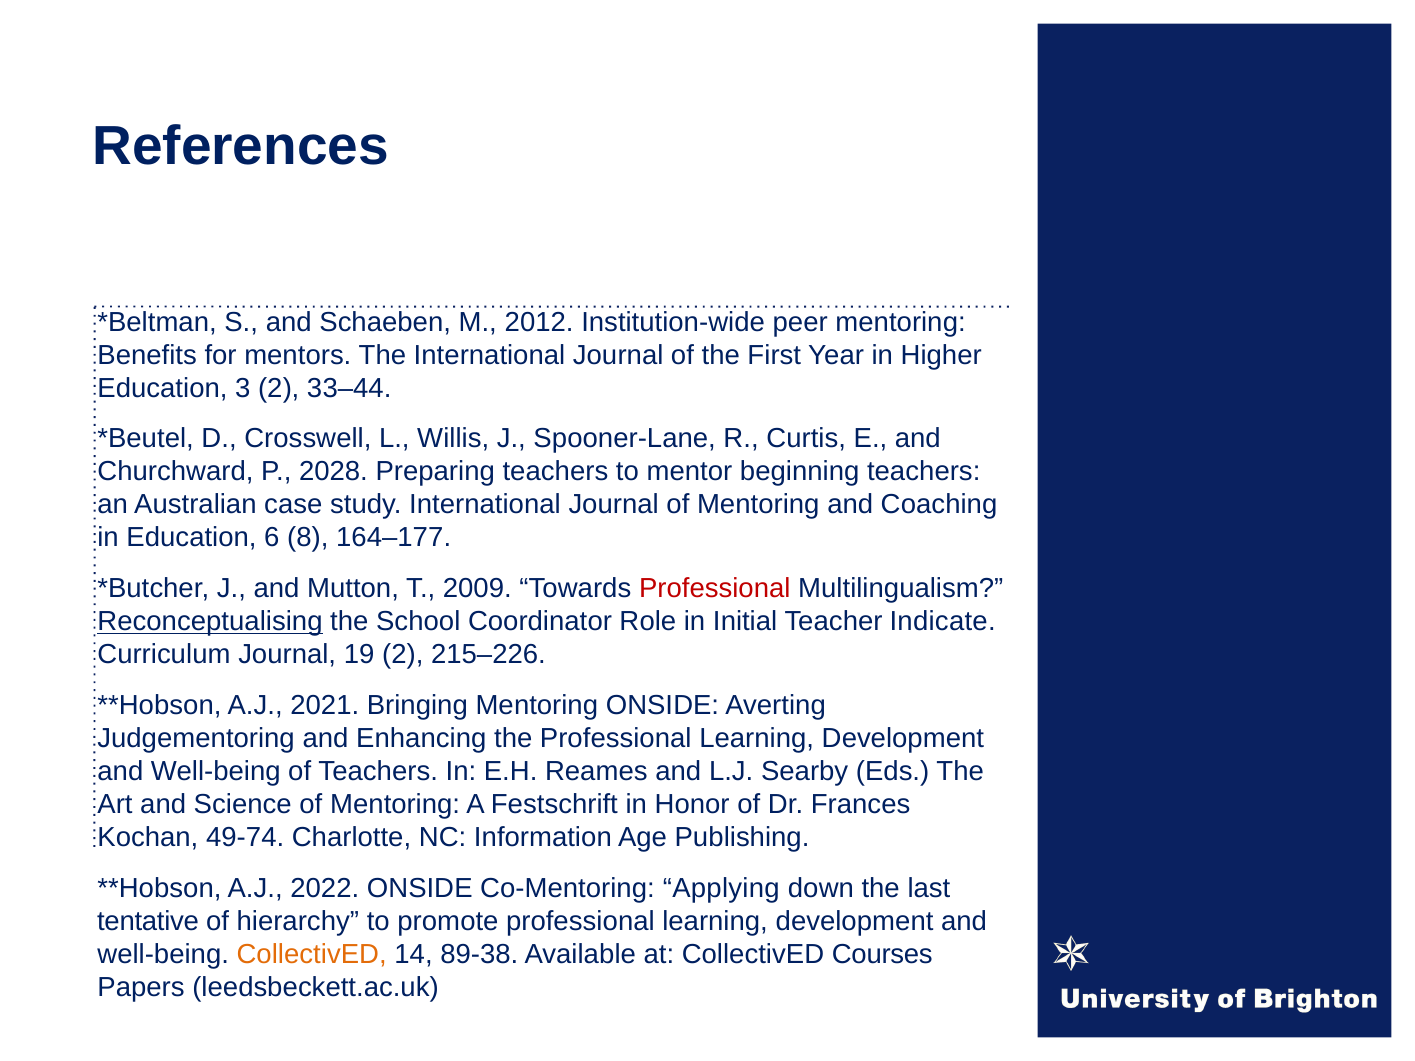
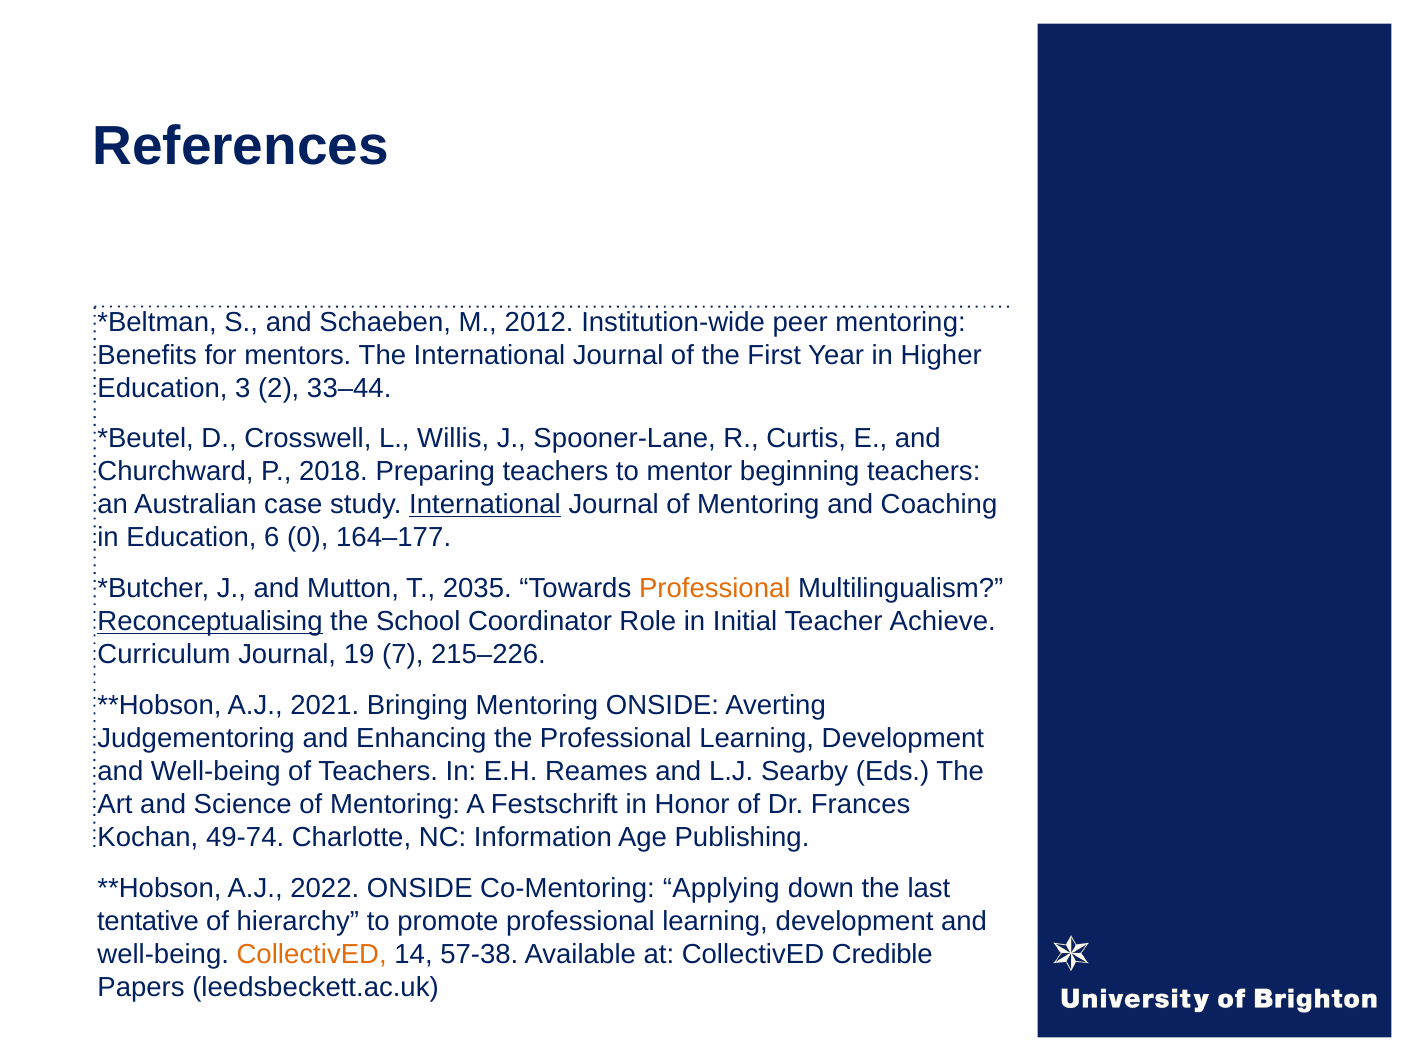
2028: 2028 -> 2018 (333, 472)
International underline: none -> present (485, 505)
8: 8 -> 0 (308, 538)
2009: 2009 -> 2035 (477, 589)
Professional colour: red -> orange (715, 589)
Indicate: Indicate -> Achieve (943, 622)
19 2: 2 -> 7 (403, 655)
89-38: 89-38 -> 57-38 (479, 955)
Courses: Courses -> Credible (882, 955)
